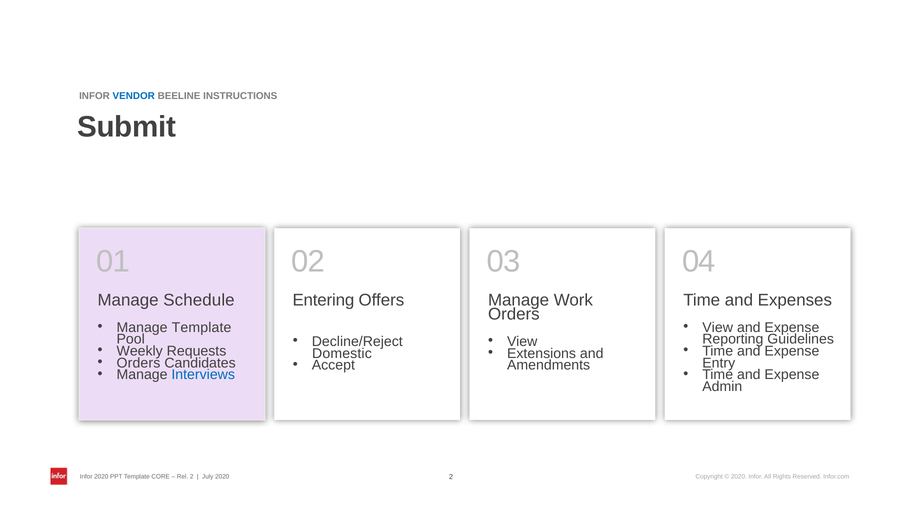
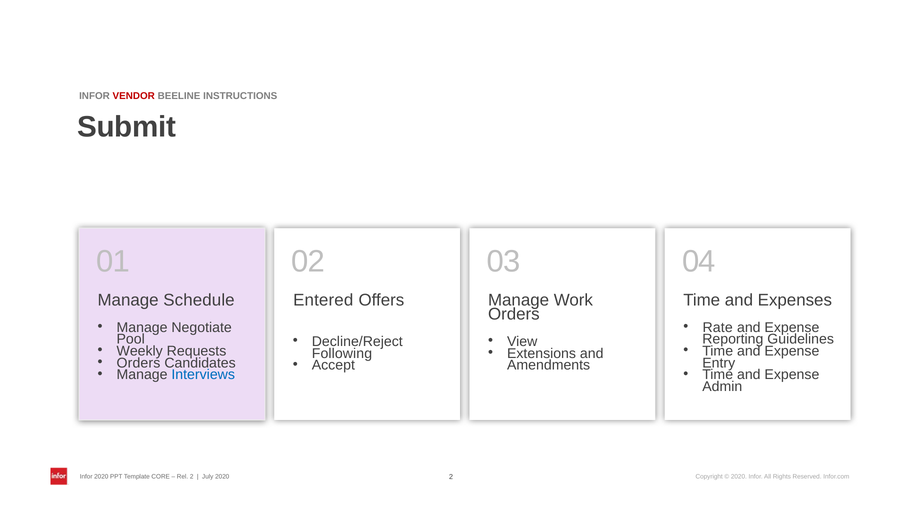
VENDOR colour: blue -> red (134, 96)
Entering: Entering -> Entered (323, 300)
View: View -> Rate (718, 328)
Manage Template: Template -> Negotiate (202, 328)
Domestic: Domestic -> Following (342, 354)
